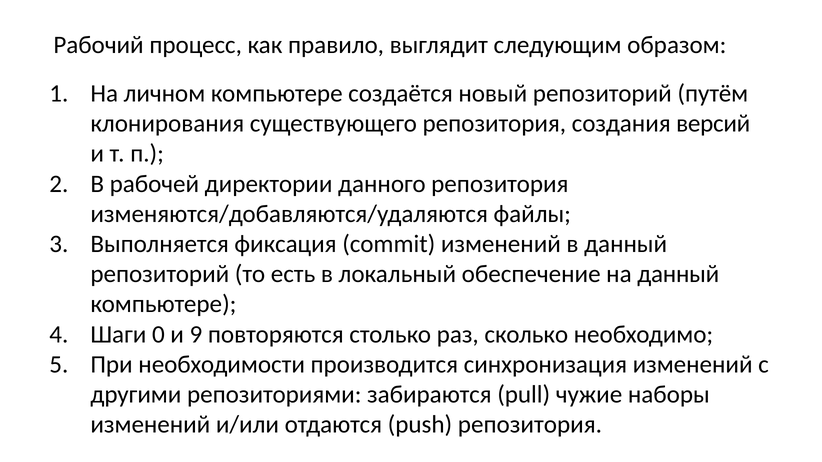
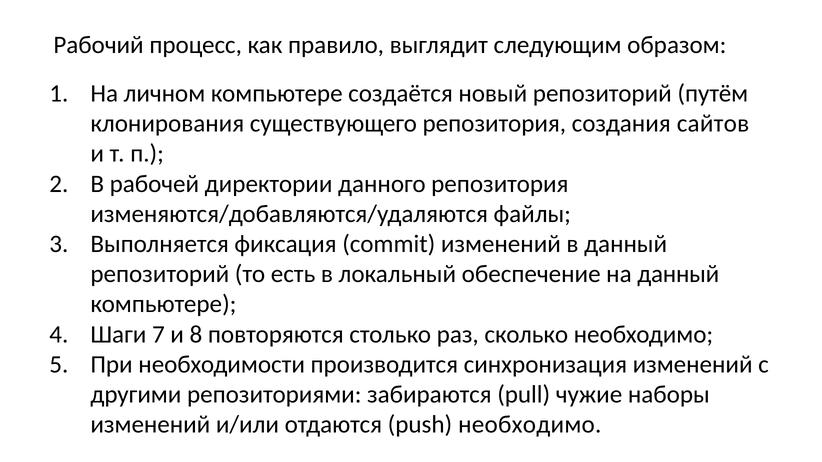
версий: версий -> сайтов (713, 124)
0: 0 -> 7 (158, 335)
9: 9 -> 8 (196, 335)
push репозитория: репозитория -> необходимо (530, 425)
